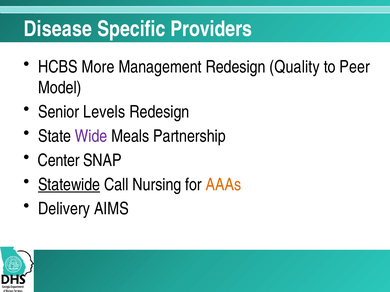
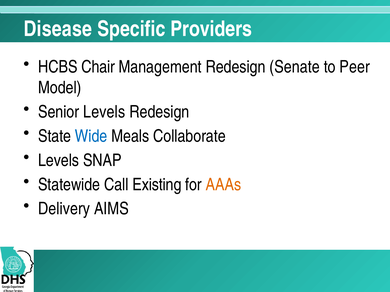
More: More -> Chair (98, 67)
Quality: Quality -> Senate (295, 67)
Wide colour: purple -> blue (91, 136)
Partnership: Partnership -> Collaborate (189, 136)
Center: Center -> Levels (59, 161)
Statewide underline: present -> none (69, 185)
Nursing: Nursing -> Existing (157, 185)
